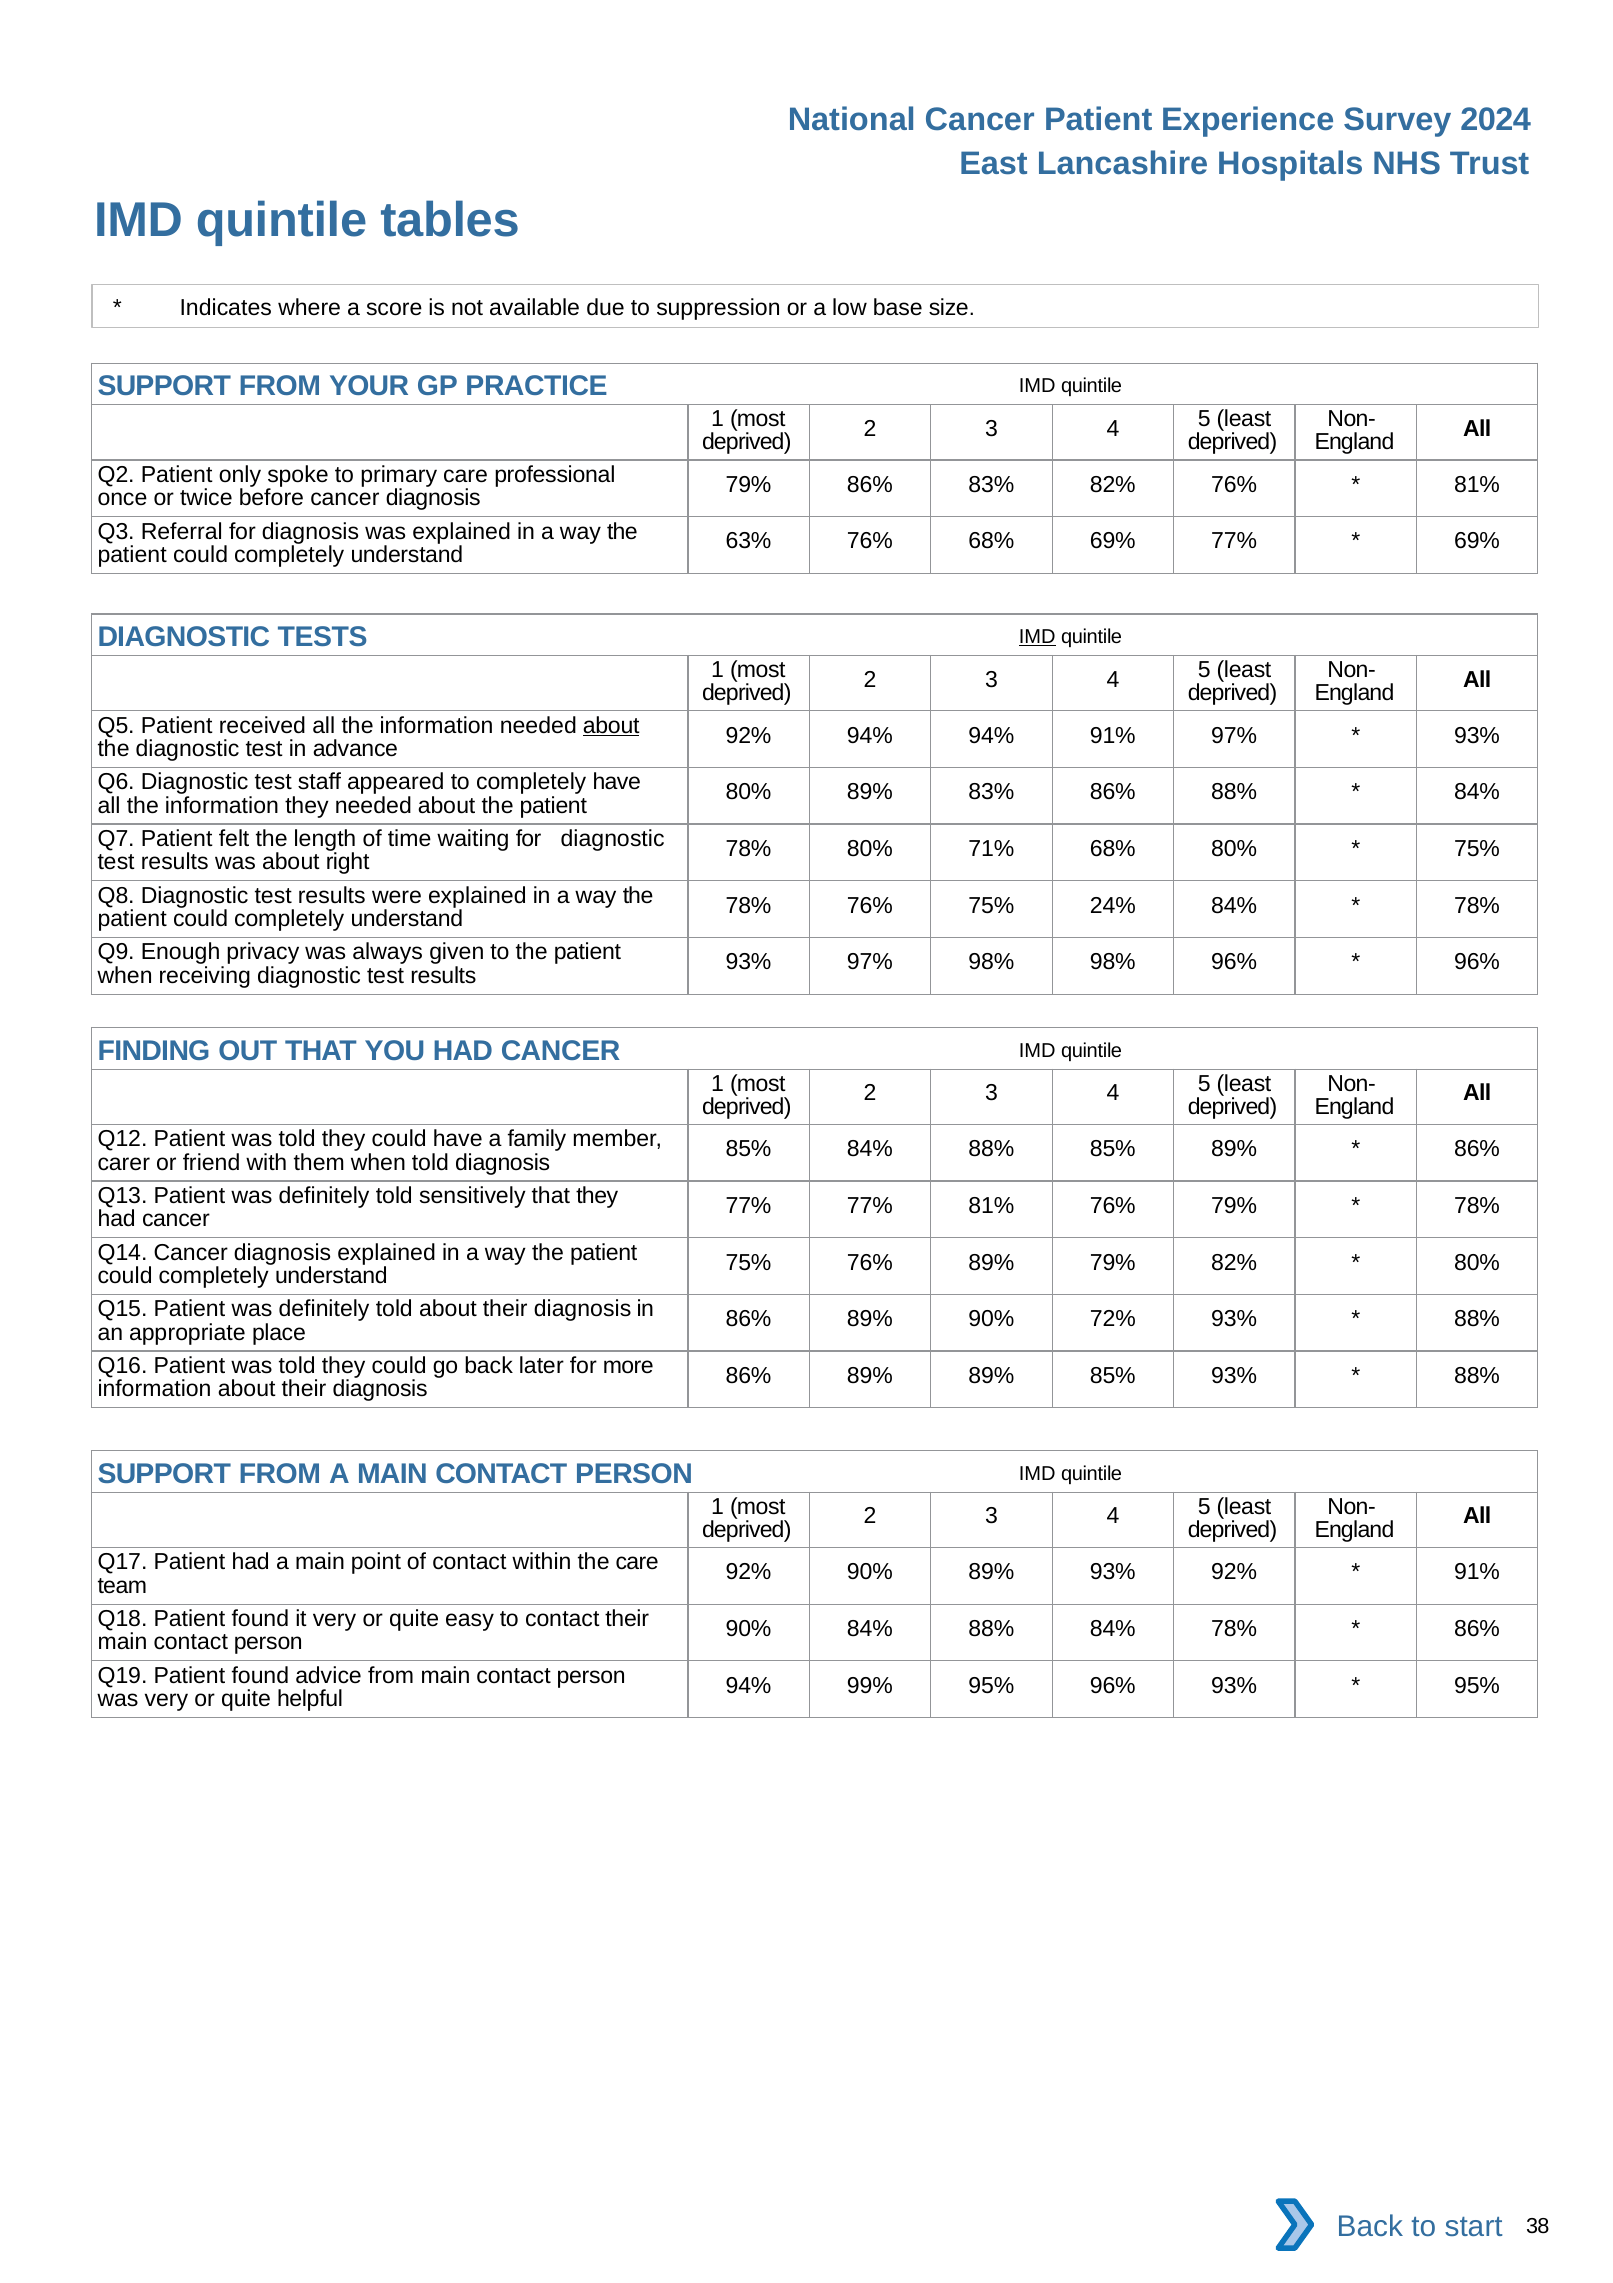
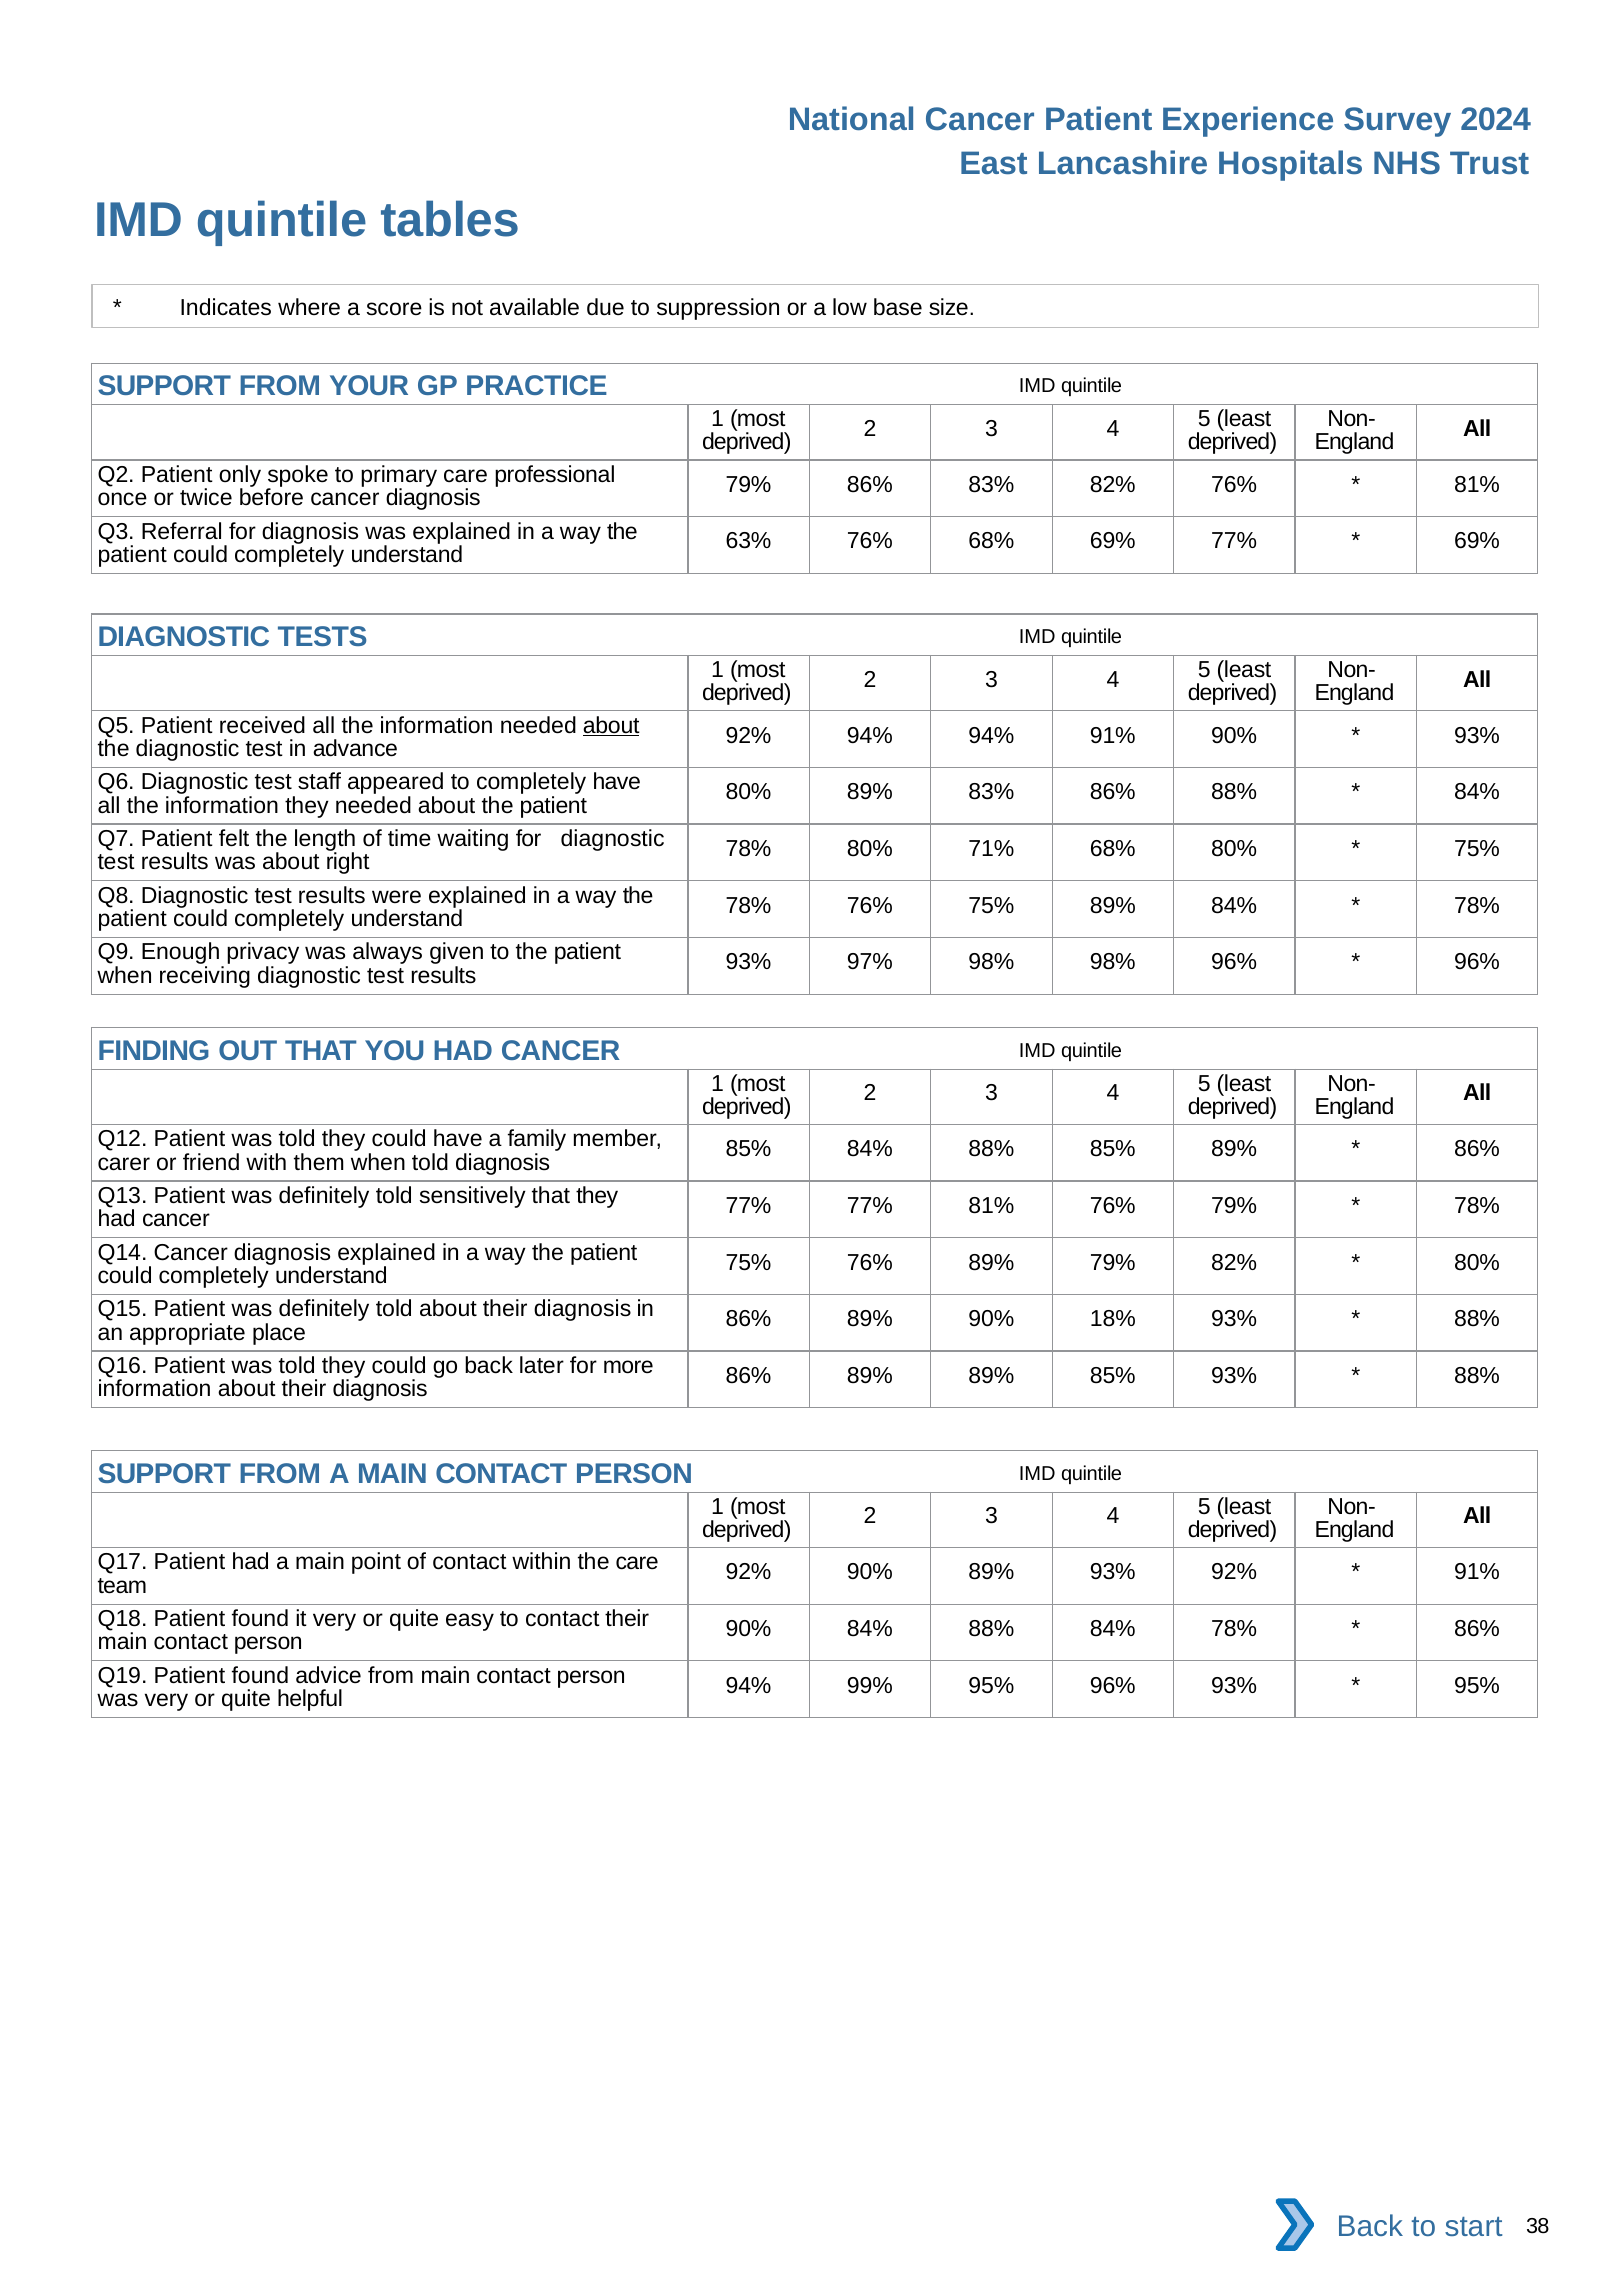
IMD underline: present -> none (1037, 637)
91% 97%: 97% -> 90% (1234, 735)
75% 24%: 24% -> 89% (1113, 905)
72%: 72% -> 18% (1113, 1319)
